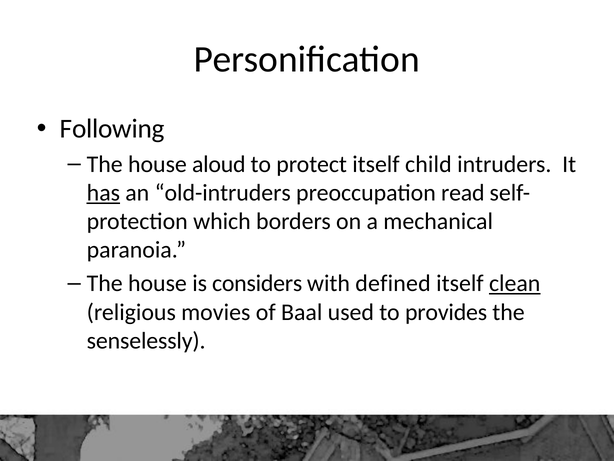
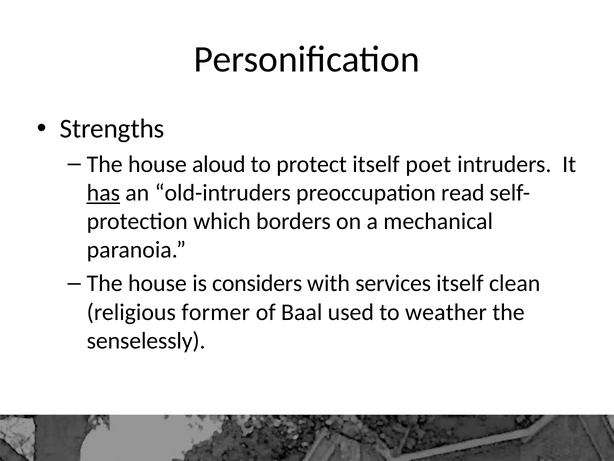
Following: Following -> Strengths (112, 129)
child: child -> poet (428, 164)
defined: defined -> services (393, 283)
clean underline: present -> none (515, 283)
movies: movies -> former (216, 312)
provides: provides -> weather (446, 312)
